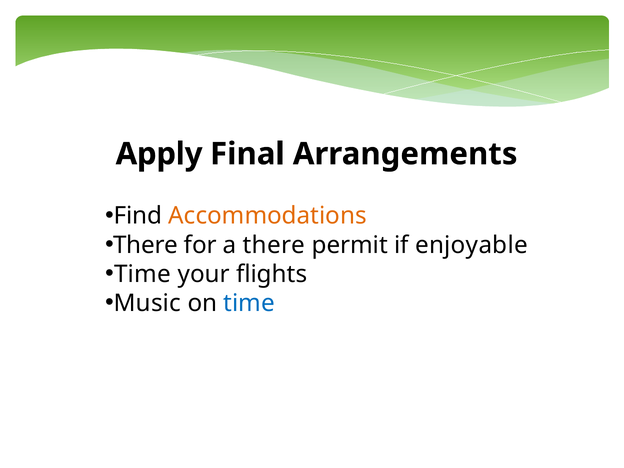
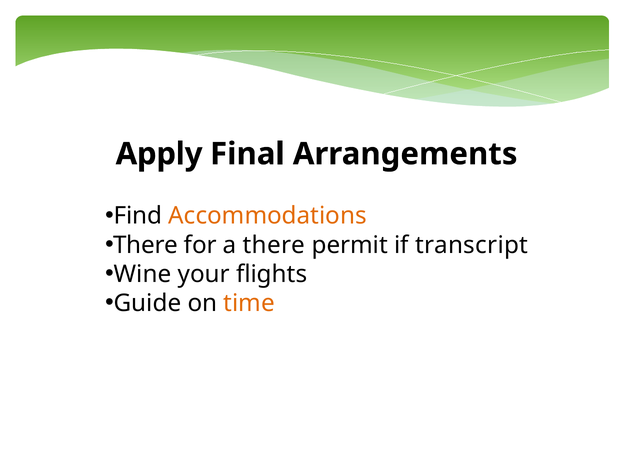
enjoyable: enjoyable -> transcript (472, 245)
Time: Time -> Wine (143, 274)
Music: Music -> Guide (147, 303)
time colour: blue -> orange (249, 303)
